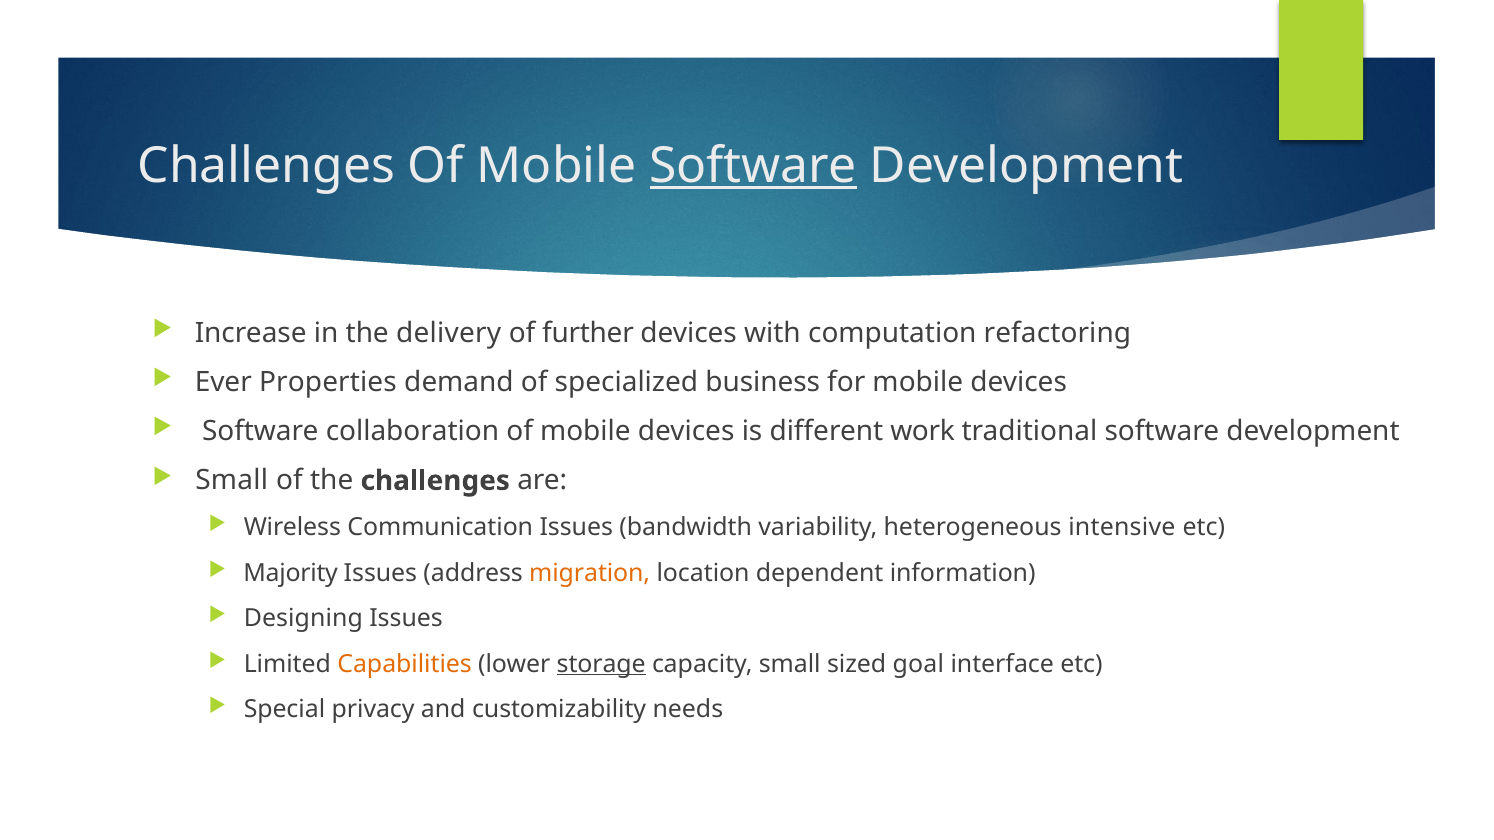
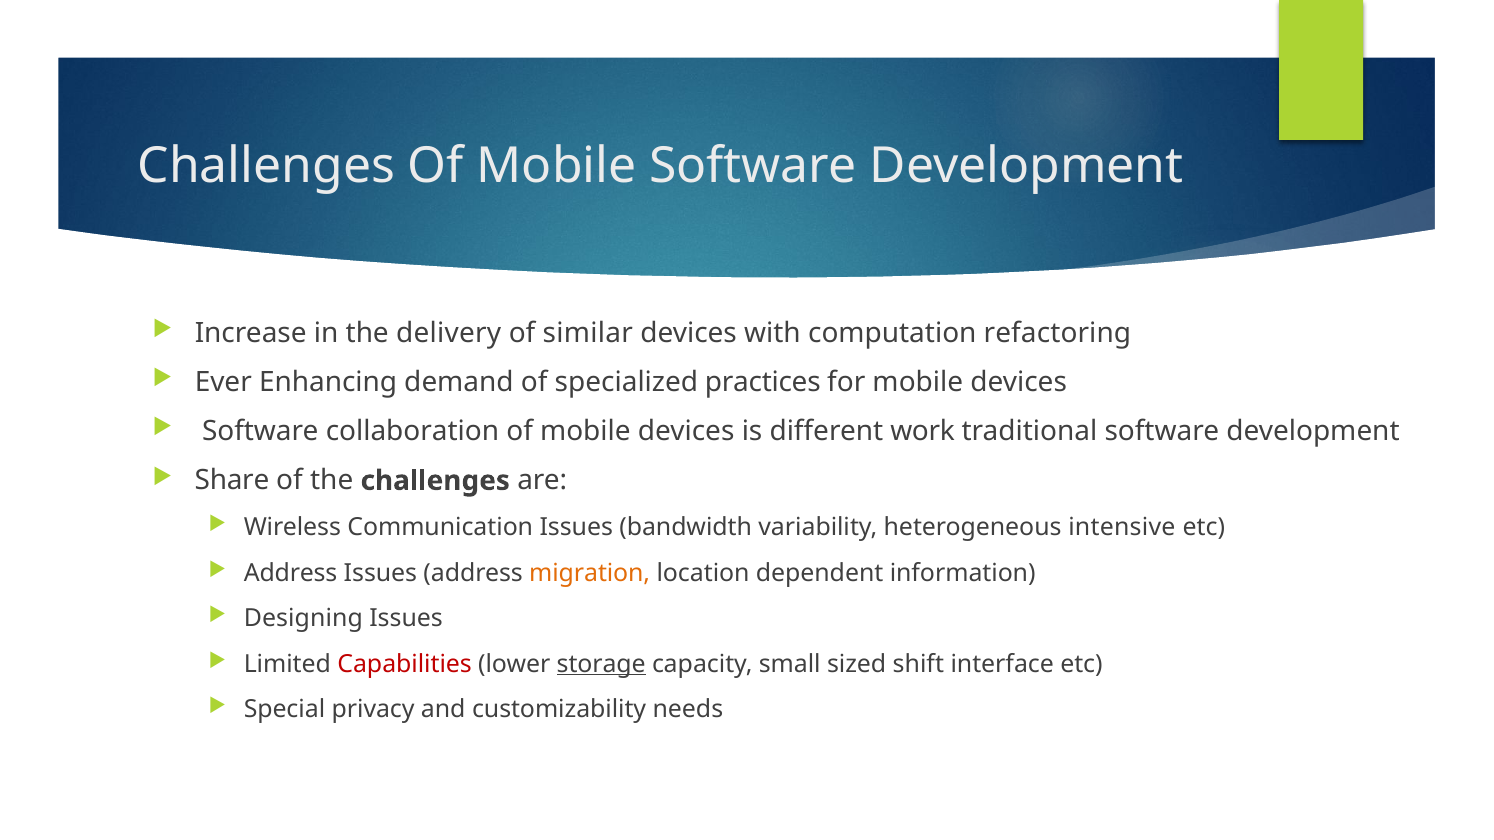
Software underline: present -> none (753, 166)
further: further -> similar (588, 333)
Properties: Properties -> Enhancing (328, 383)
business: business -> practices (763, 383)
Small: Small -> Share (232, 481)
Majority: Majority -> Address (291, 573)
Capabilities colour: orange -> red (405, 664)
goal: goal -> shift (918, 664)
